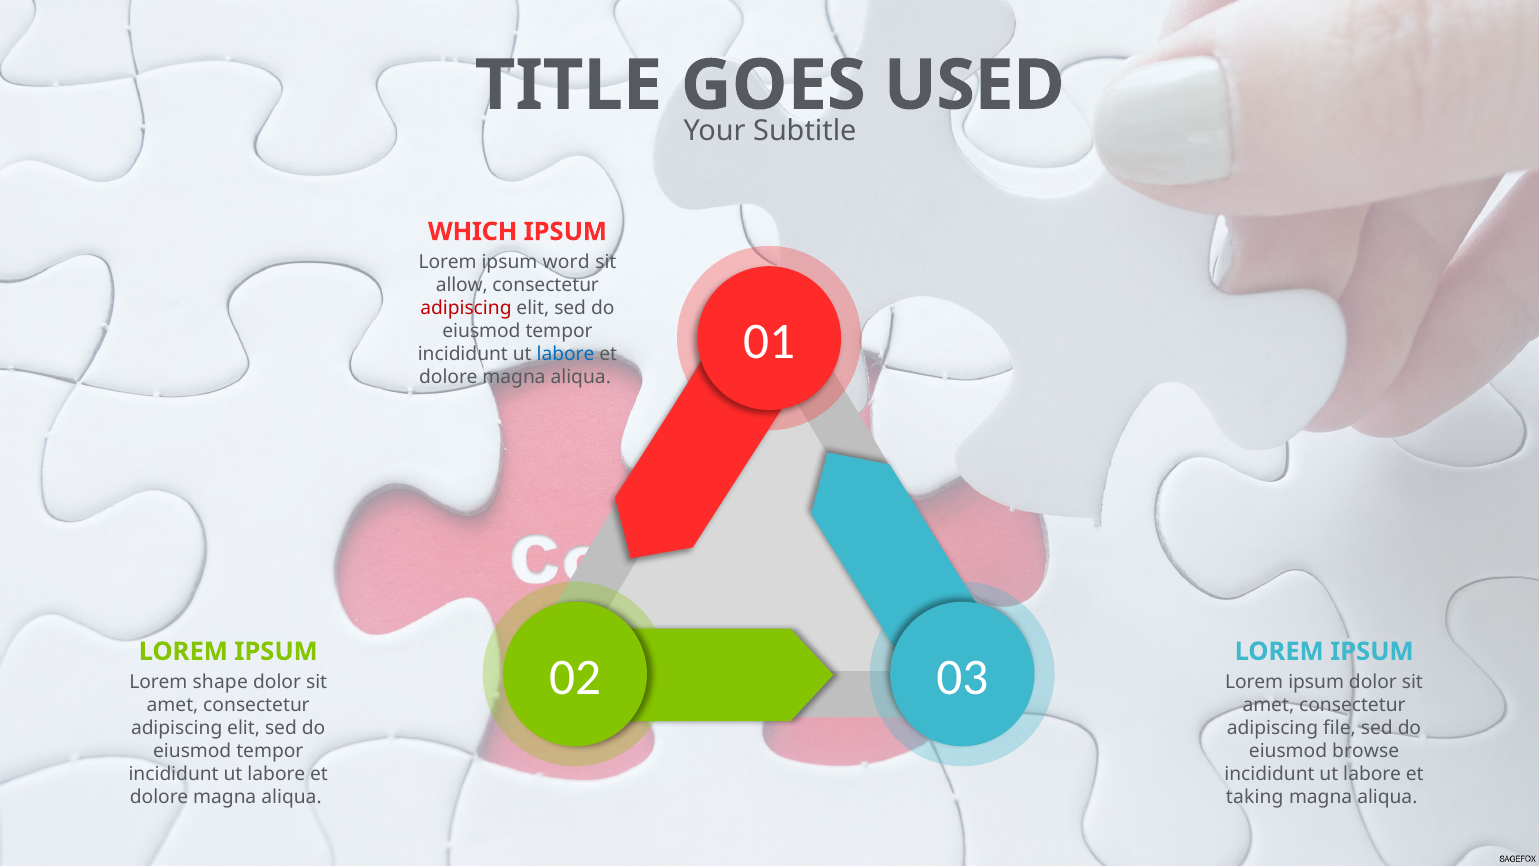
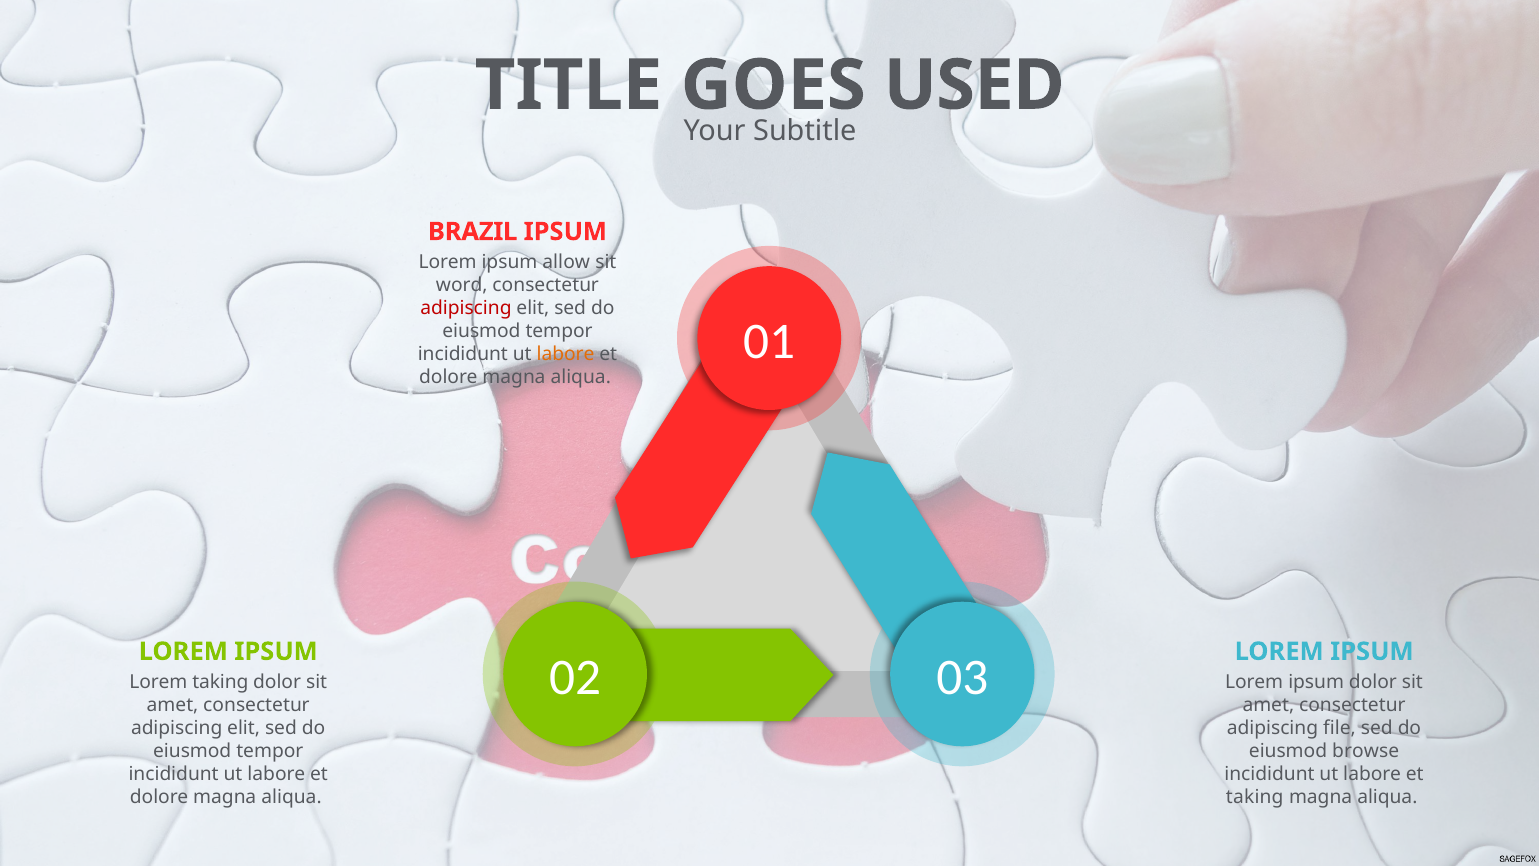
WHICH: WHICH -> BRAZIL (473, 232)
word: word -> allow (566, 262)
allow: allow -> word (462, 285)
labore colour: blue -> orange (566, 354)
Lorem shape: shape -> taking (220, 682)
